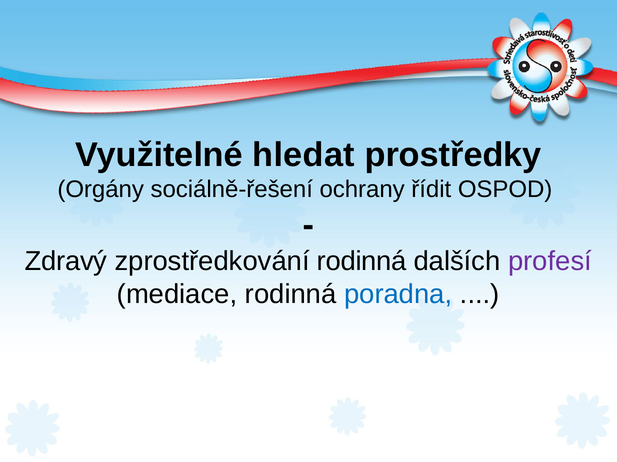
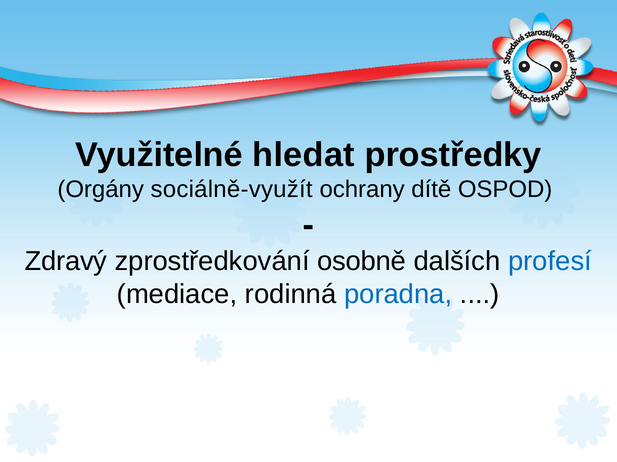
sociálně-řešení: sociálně-řešení -> sociálně-využít (232, 190)
řídit: řídit -> dítě (431, 190)
zprostředkování rodinná: rodinná -> osobně (362, 262)
profesí colour: purple -> blue (550, 262)
